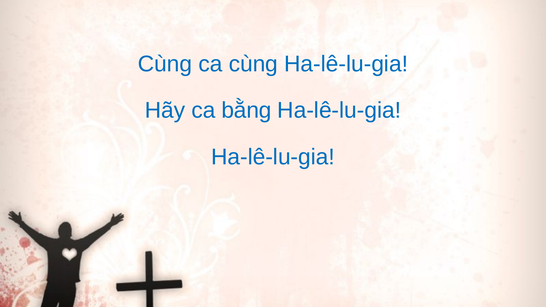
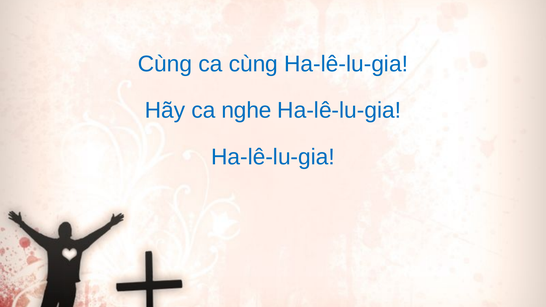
bằng: bằng -> nghe (246, 110)
